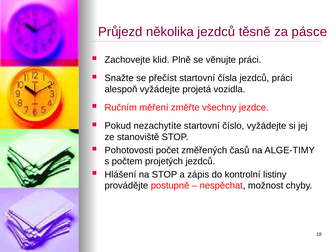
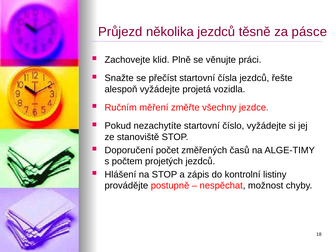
jezdců práci: práci -> řešte (282, 78)
Pohotovosti: Pohotovosti -> Doporučení (129, 150)
